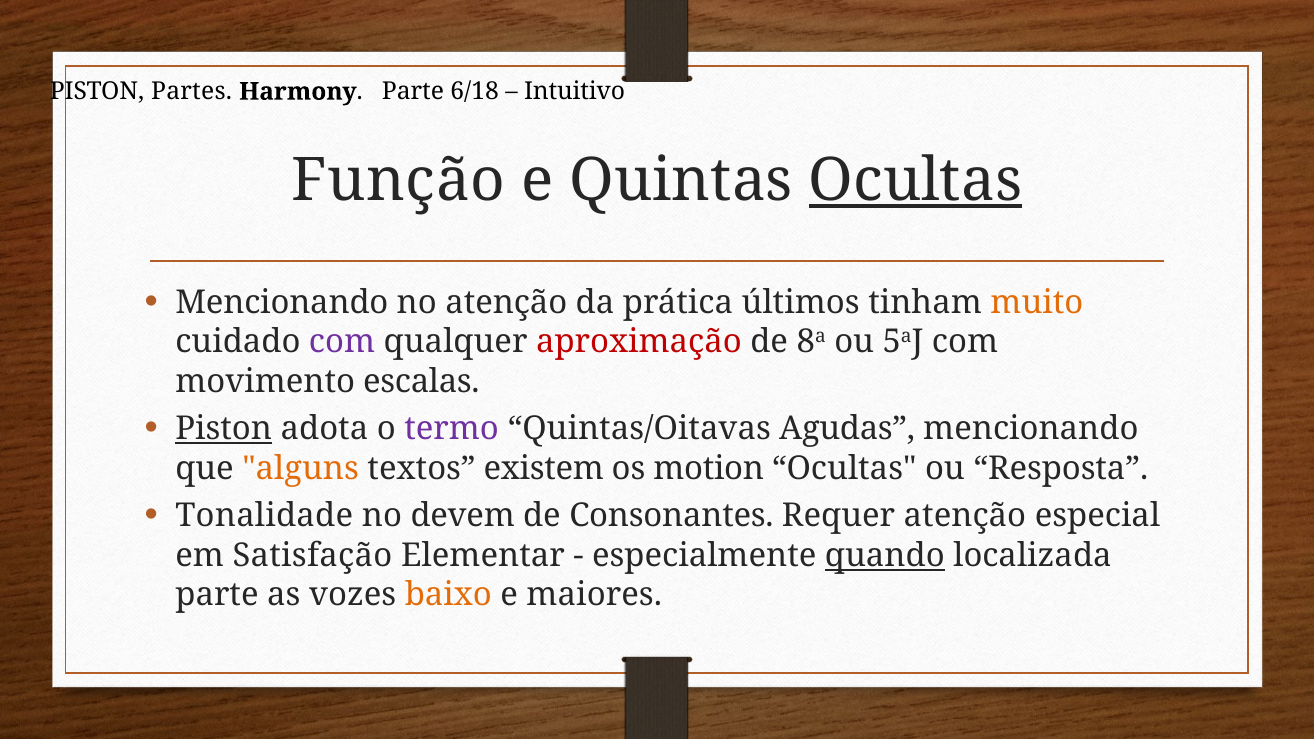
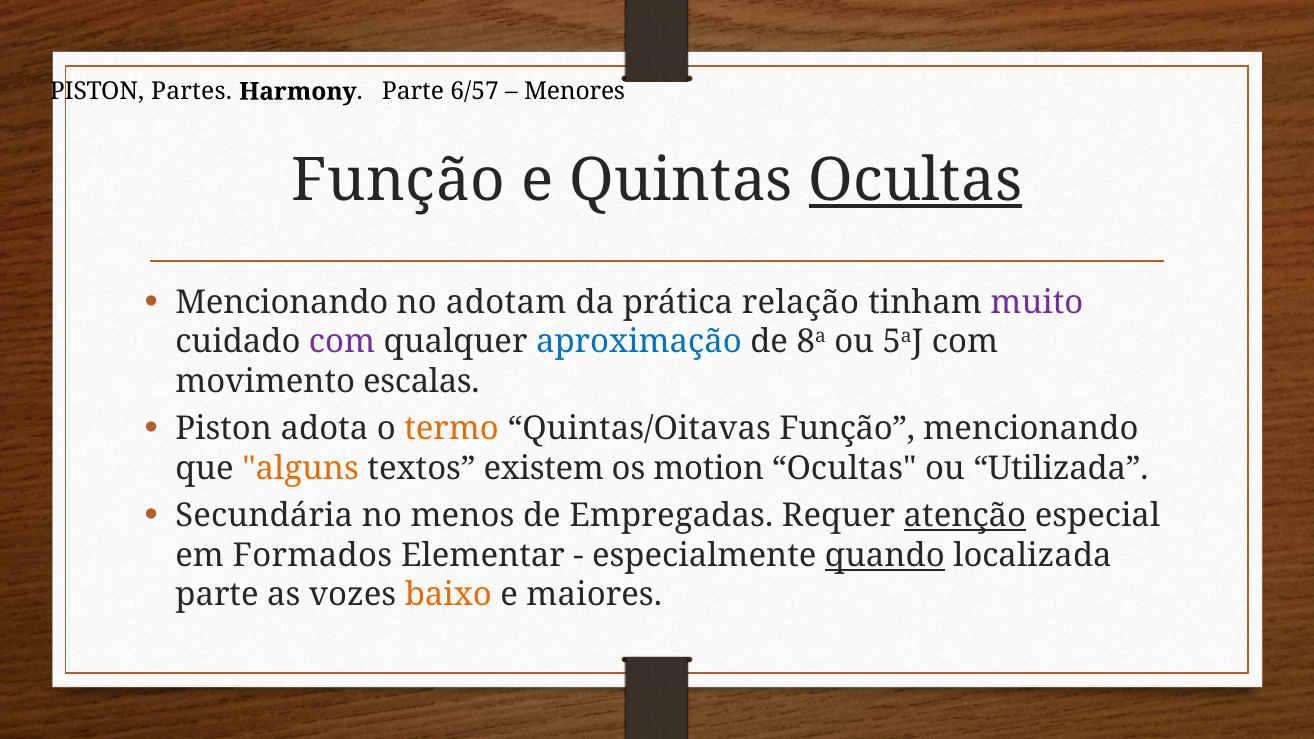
6/18: 6/18 -> 6/57 (475, 92)
Intuitivo: Intuitivo -> Menores (575, 92)
no atenção: atenção -> adotam (506, 303)
últimos: últimos -> relação (801, 303)
muito colour: orange -> purple (1037, 303)
aproximação colour: red -> blue (639, 342)
Piston underline: present -> none (224, 429)
termo colour: purple -> orange (452, 429)
Quintas/Oitavas Agudas: Agudas -> Função (847, 429)
Resposta: Resposta -> Utilizada (1061, 468)
Tonalidade: Tonalidade -> Secundária (264, 516)
devem: devem -> menos (462, 516)
Consonantes: Consonantes -> Empregadas (671, 516)
atenção underline: none -> present (965, 516)
Satisfação: Satisfação -> Formados (312, 556)
